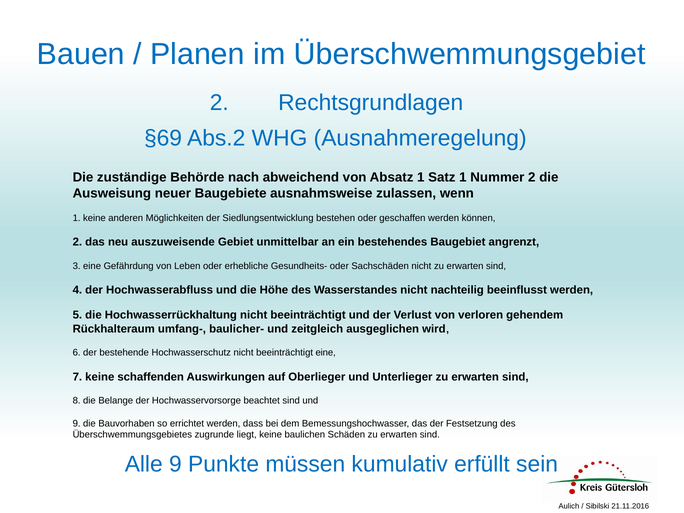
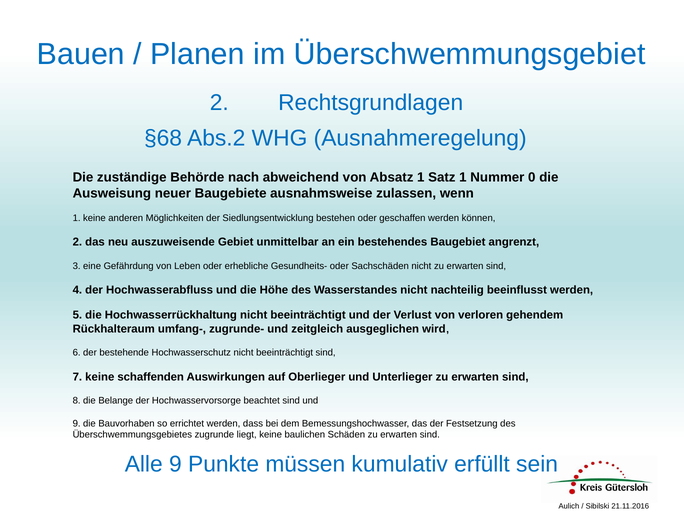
§69: §69 -> §68 (163, 138)
Nummer 2: 2 -> 0 (532, 177)
baulicher-: baulicher- -> zugrunde- (237, 329)
beeinträchtigt eine: eine -> sind (326, 353)
